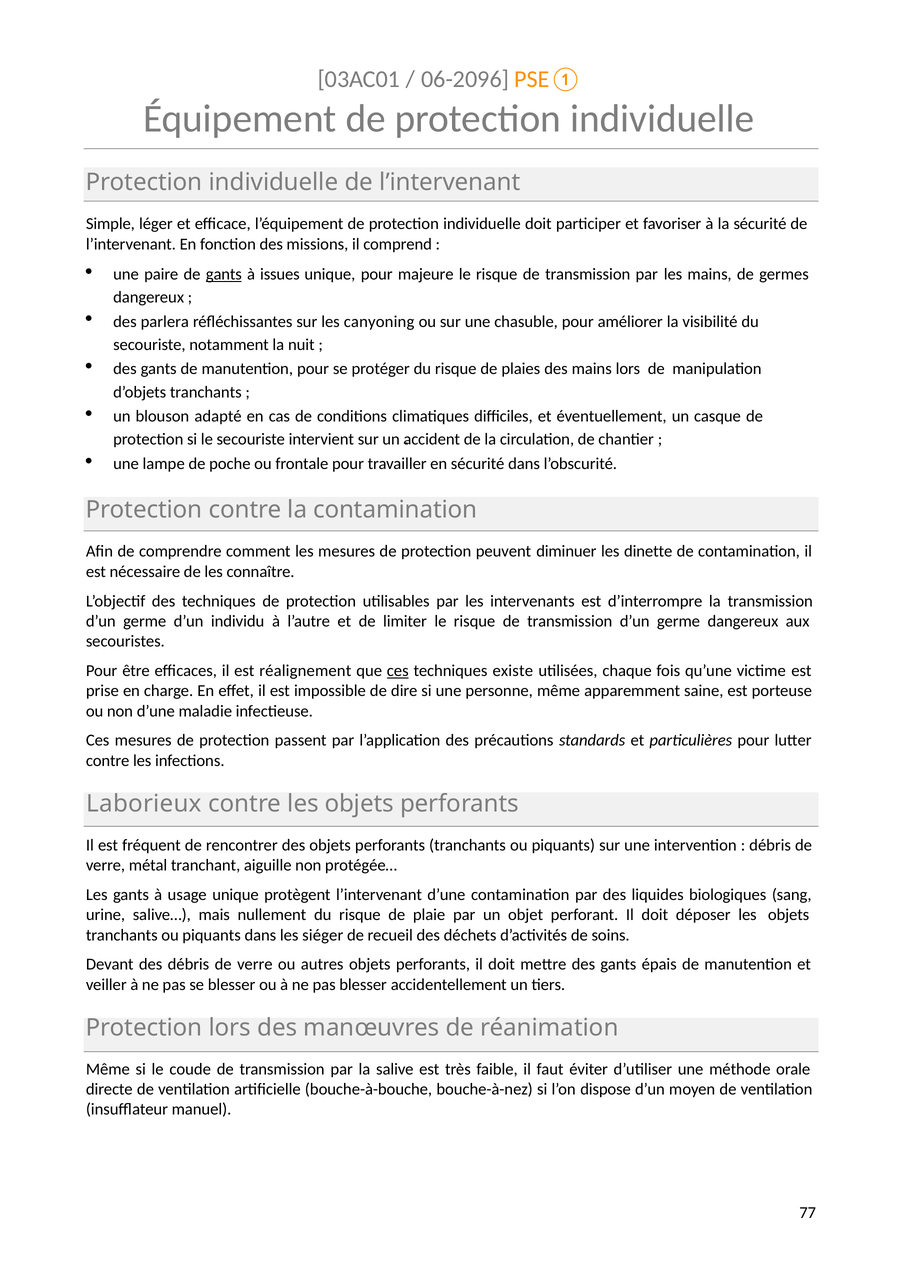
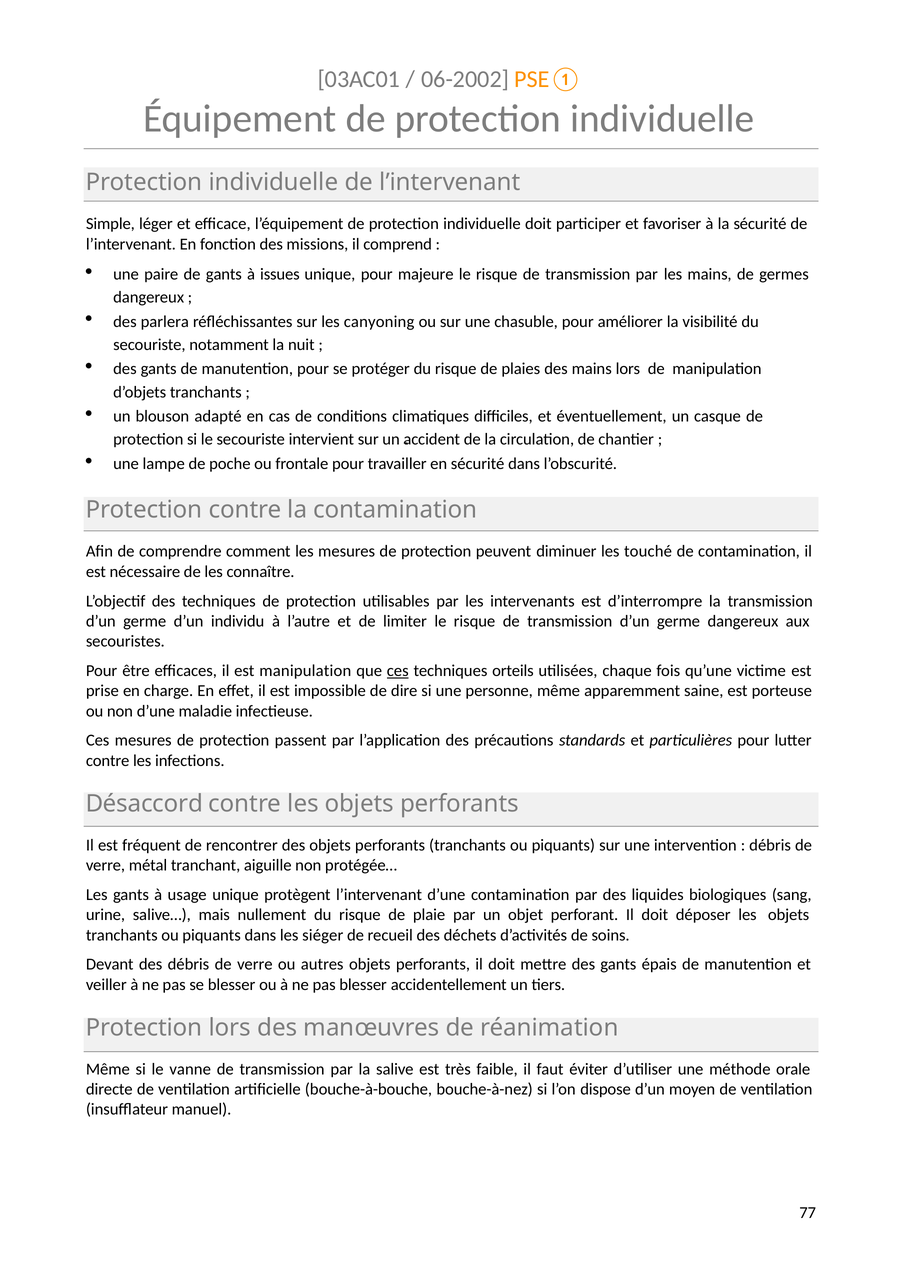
06-2096: 06-2096 -> 06-2002 (465, 79)
gants underline: present -> none (224, 274)
dinette: dinette -> touché (648, 551)
est réalignement: réalignement -> manipulation (305, 670)
existe: existe -> orteils (513, 670)
Laborieux: Laborieux -> Désaccord (144, 803)
coude: coude -> vanne (190, 1069)
